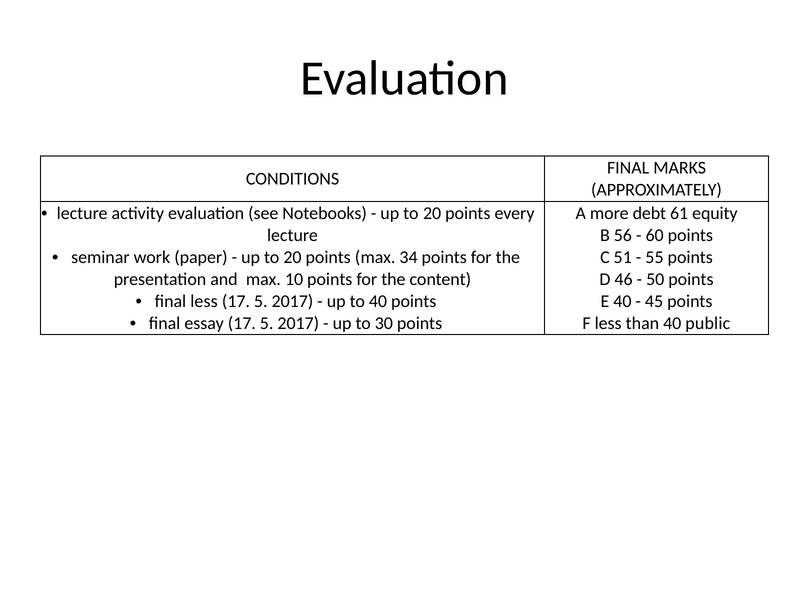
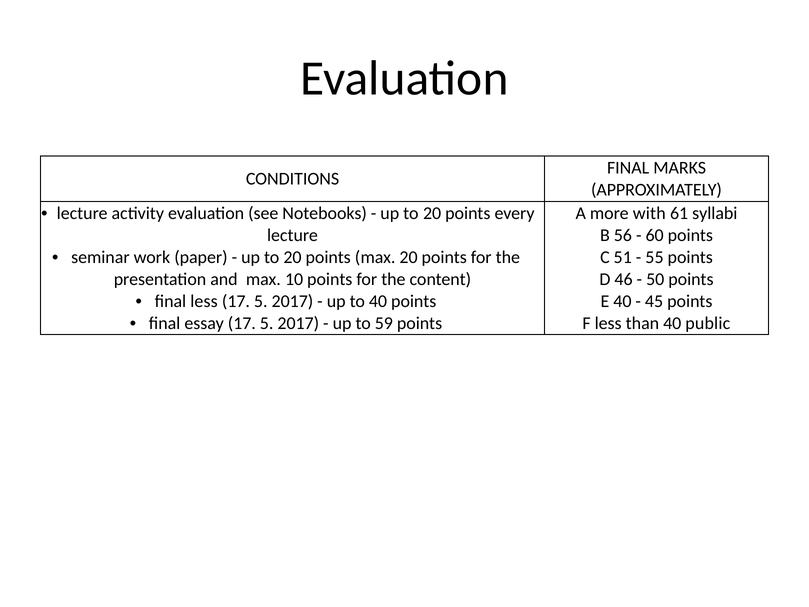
debt: debt -> with (649, 213)
equity: equity -> syllabi (715, 213)
max 34: 34 -> 20 (409, 257)
30: 30 -> 59 (384, 323)
